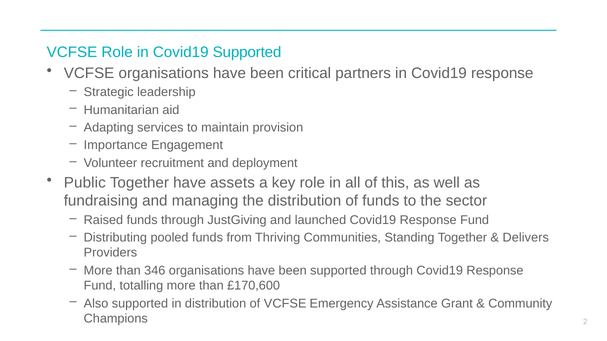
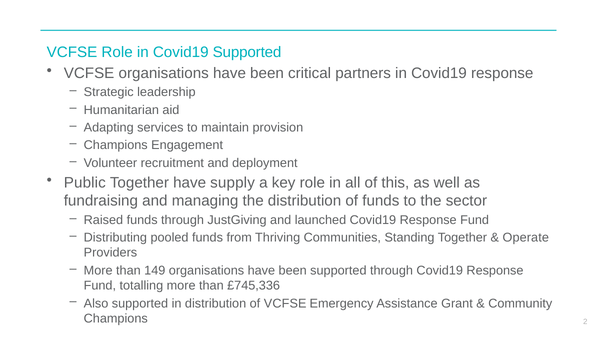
Importance: Importance -> Champions (116, 145)
assets: assets -> supply (233, 183)
Delivers: Delivers -> Operate (526, 238)
346: 346 -> 149 (155, 271)
£170,600: £170,600 -> £745,336 (254, 286)
